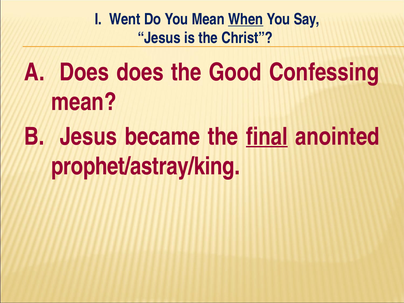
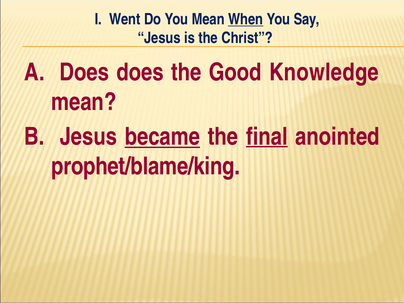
Confessing: Confessing -> Knowledge (324, 72)
became underline: none -> present (162, 137)
prophet/astray/king: prophet/astray/king -> prophet/blame/king (146, 166)
